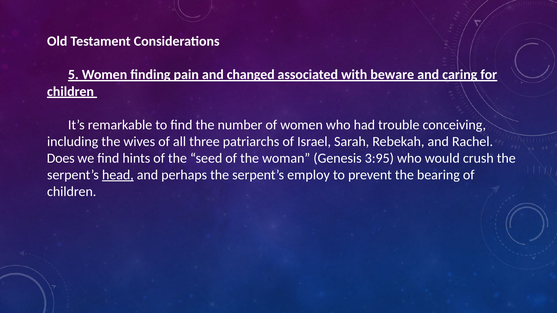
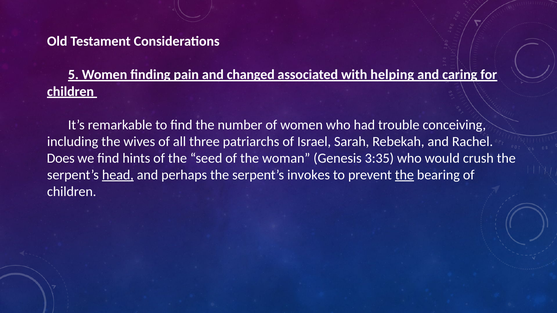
beware: beware -> helping (392, 75)
3:95: 3:95 -> 3:35 (379, 158)
employ: employ -> invokes (309, 175)
the underline: none -> present (404, 175)
